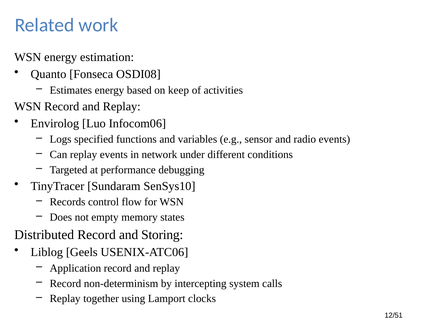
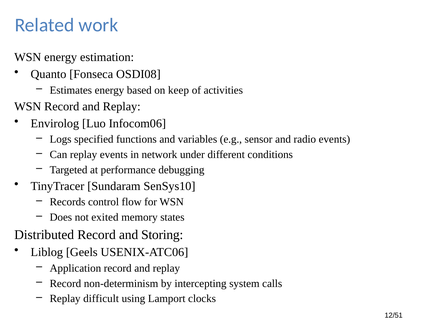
empty: empty -> exited (105, 217)
together: together -> difficult (101, 299)
